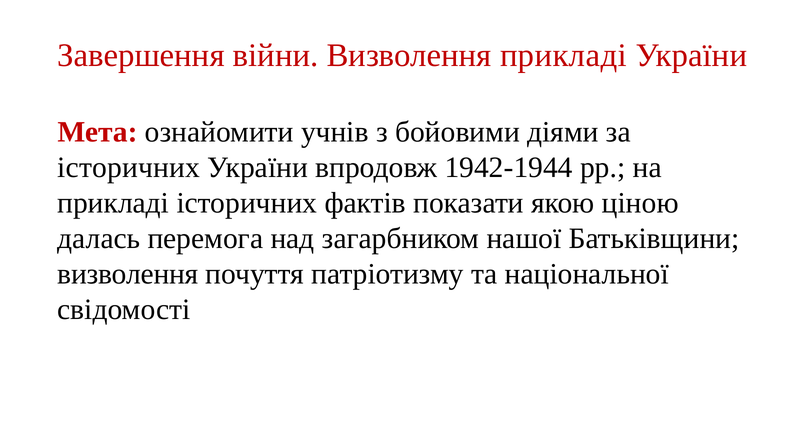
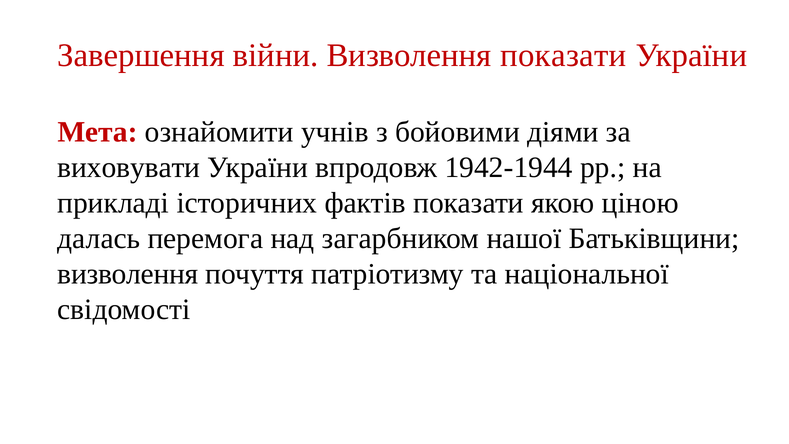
Визволення прикладі: прикладі -> показати (563, 55)
історичних: історичних -> виховувати (129, 168)
